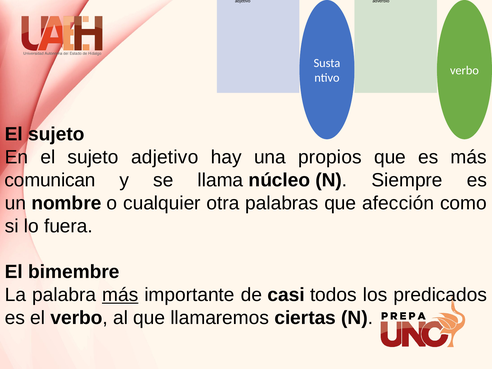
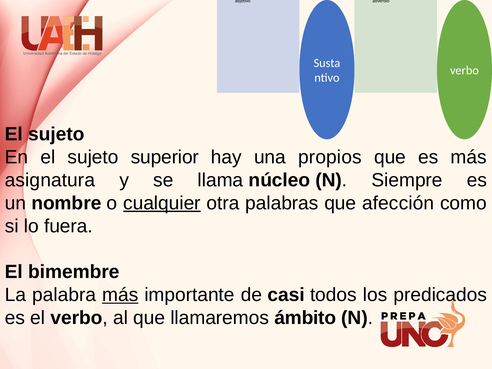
sujeto adjetivo: adjetivo -> superior (165, 157)
comunican: comunican -> asignatura (50, 180)
cualquier underline: none -> present (162, 203)
ciertas: ciertas -> ámbito (305, 318)
